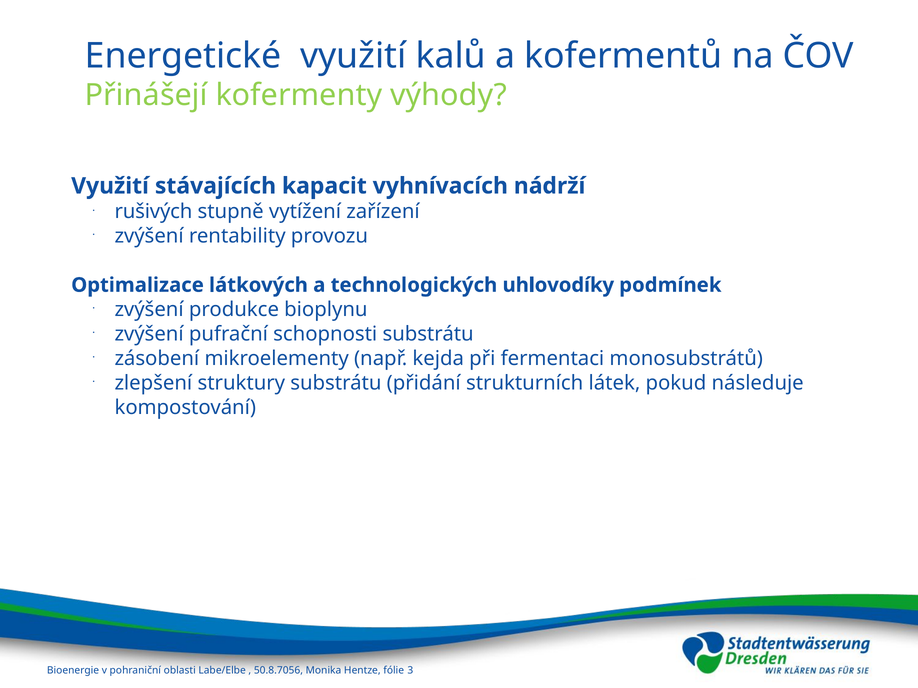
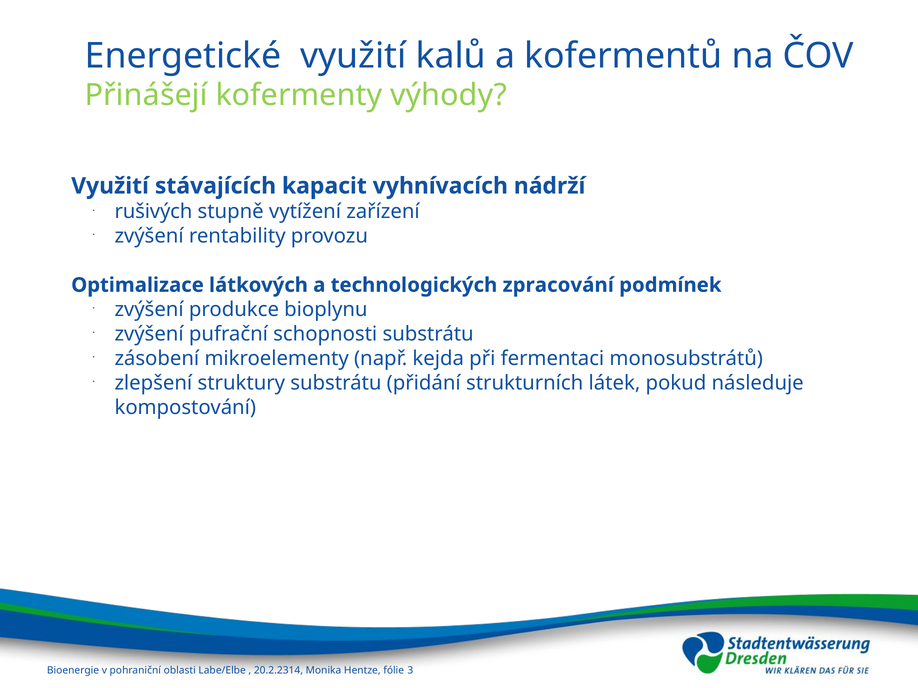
uhlovodíky: uhlovodíky -> zpracování (558, 285)
50.8.7056: 50.8.7056 -> 20.2.2314 (278, 671)
